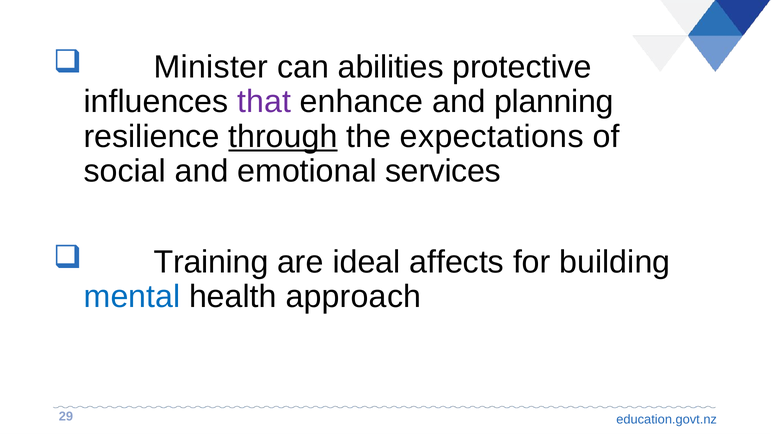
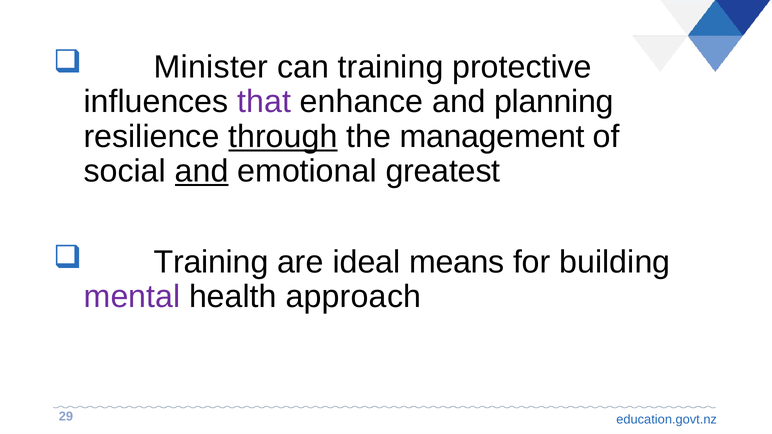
can abilities: abilities -> training (391, 67)
expectations: expectations -> management (492, 137)
and underline: none -> present (202, 171)
services: services -> greatest (443, 171)
affects: affects -> means (457, 262)
mental colour: blue -> purple (132, 297)
